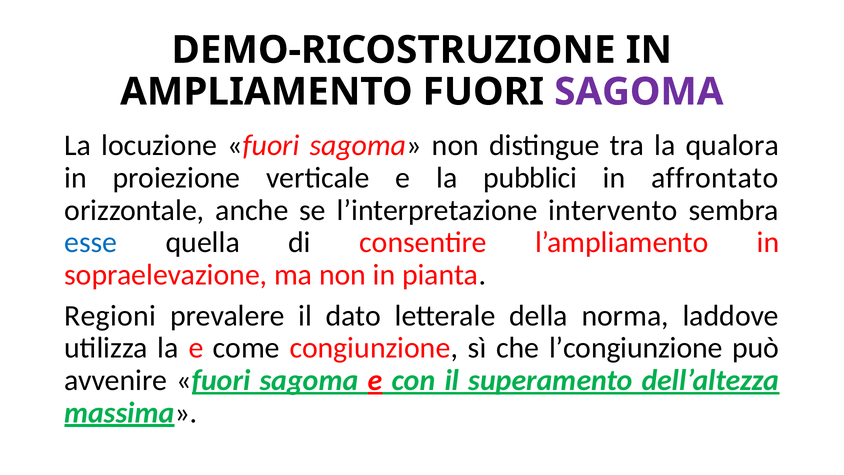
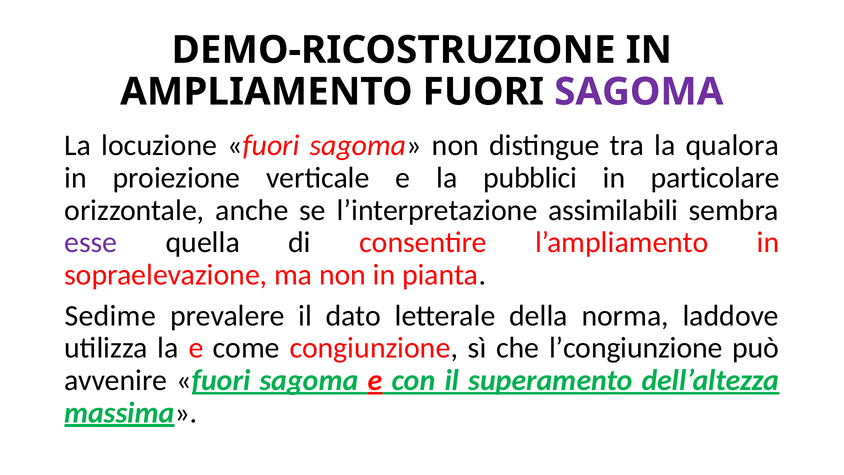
affrontato: affrontato -> particolare (715, 178)
intervento: intervento -> assimilabili (613, 210)
esse colour: blue -> purple (91, 242)
Regioni: Regioni -> Sedime (110, 316)
